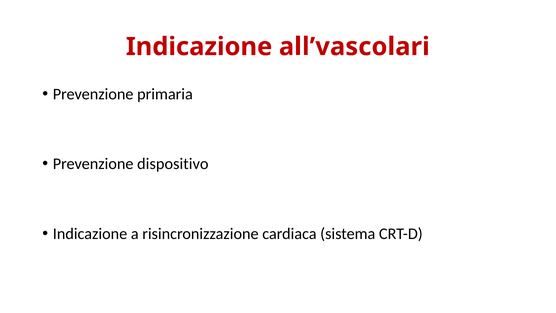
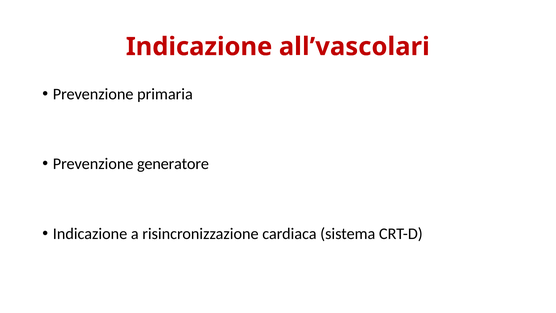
dispositivo: dispositivo -> generatore (173, 164)
